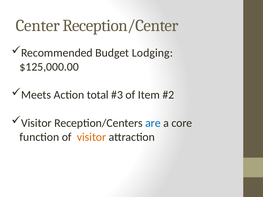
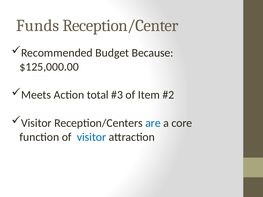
Center: Center -> Funds (38, 26)
Lodging: Lodging -> Because (153, 53)
visitor colour: orange -> blue (91, 137)
